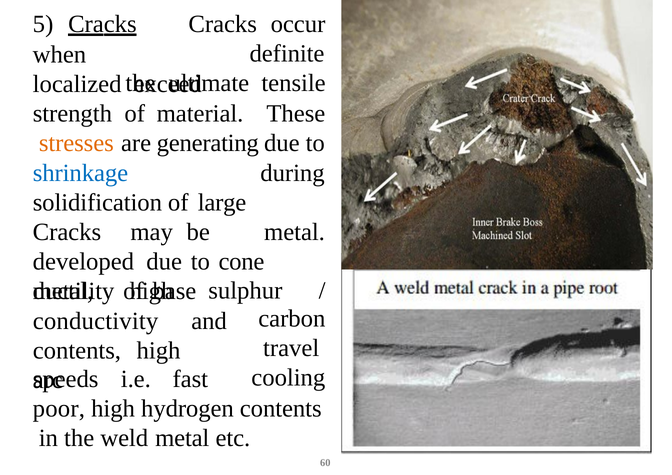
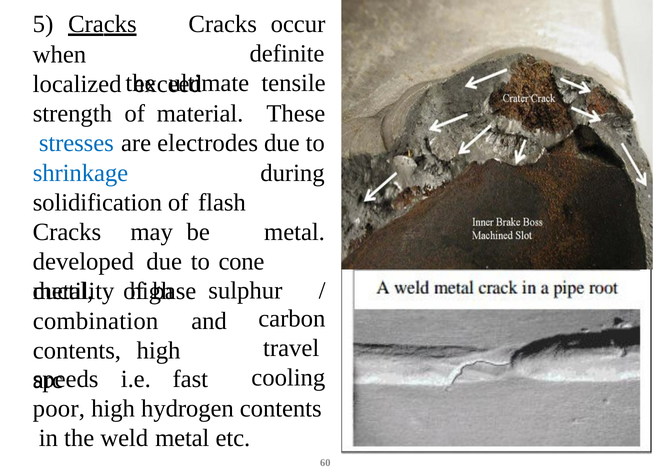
stresses colour: orange -> blue (76, 143)
generating: generating -> electrodes (208, 143)
large: large -> flash (222, 202)
conductivity: conductivity -> combination (96, 321)
